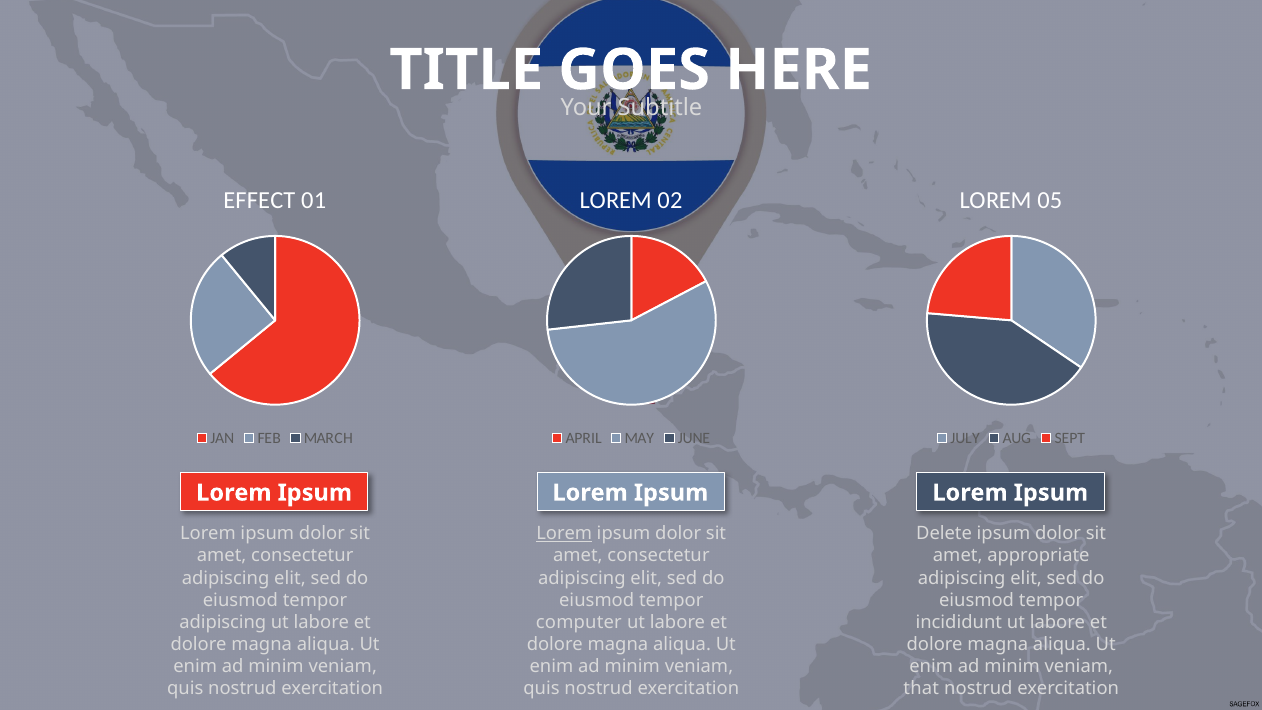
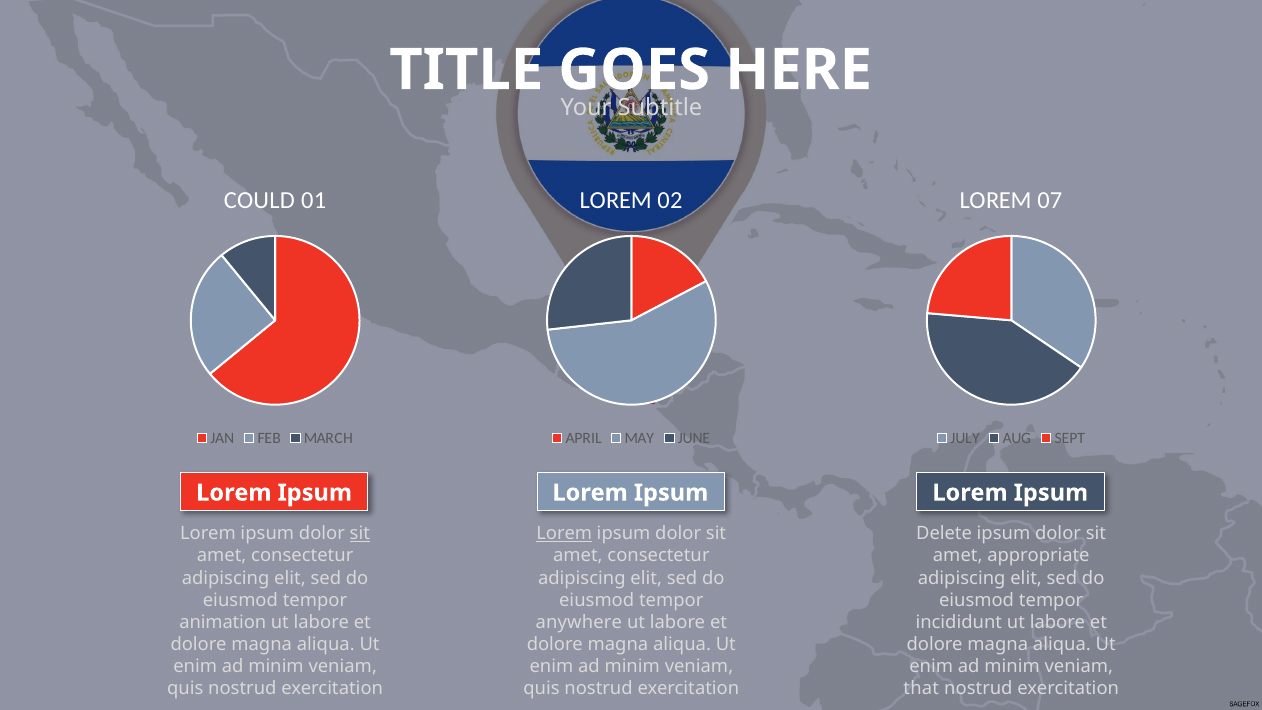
EFFECT: EFFECT -> COULD (259, 201)
05: 05 -> 07 (1050, 201)
sit underline: none -> present (360, 534)
adipiscing: adipiscing -> animation (223, 622)
computer: computer -> anywhere (579, 622)
